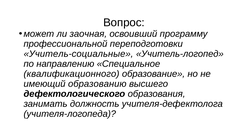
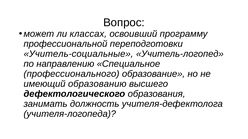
заочная: заочная -> классах (88, 34)
квалификационного: квалификационного -> профессионального (71, 74)
